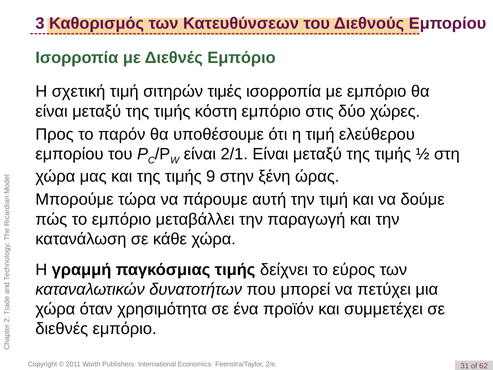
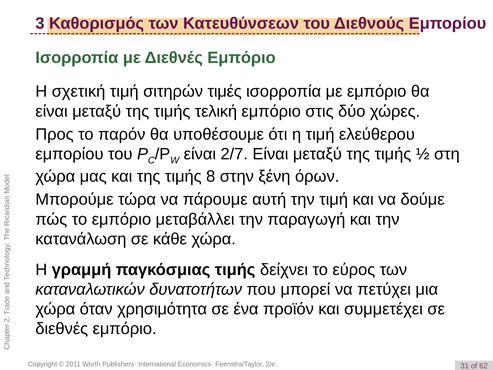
κόστη: κόστη -> τελική (216, 111)
2/1: 2/1 -> 2/7 (234, 154)
9: 9 -> 8 (211, 176)
ώρας: ώρας -> όρων (317, 176)
